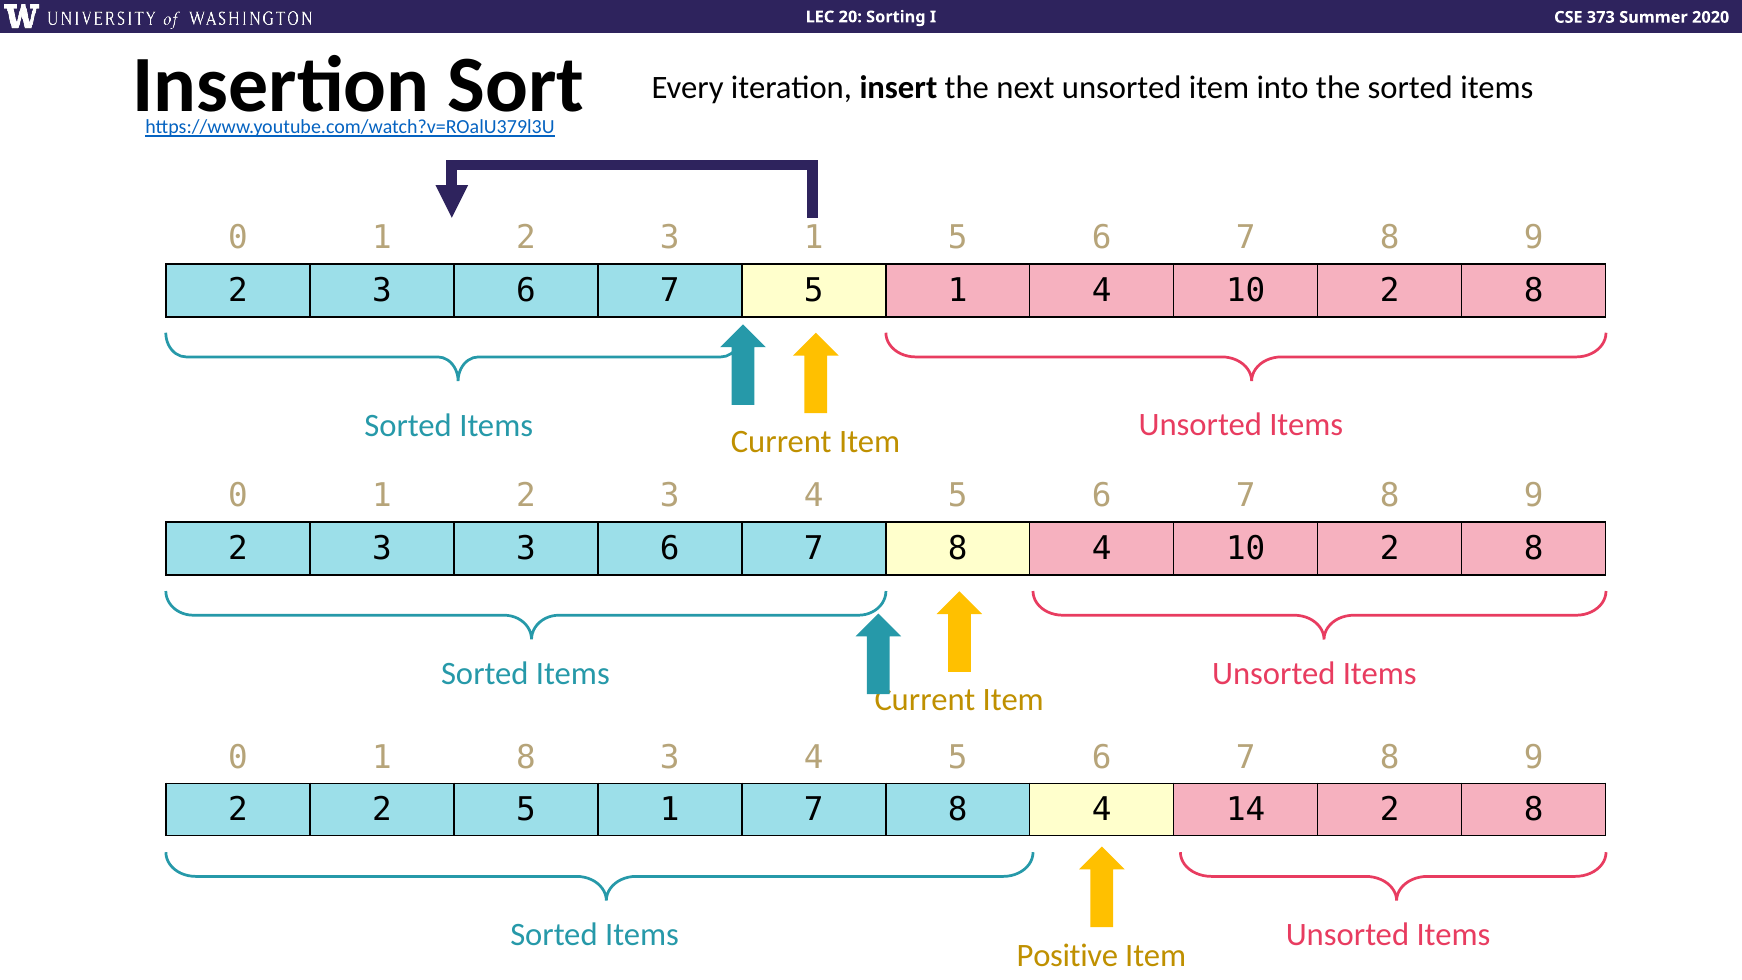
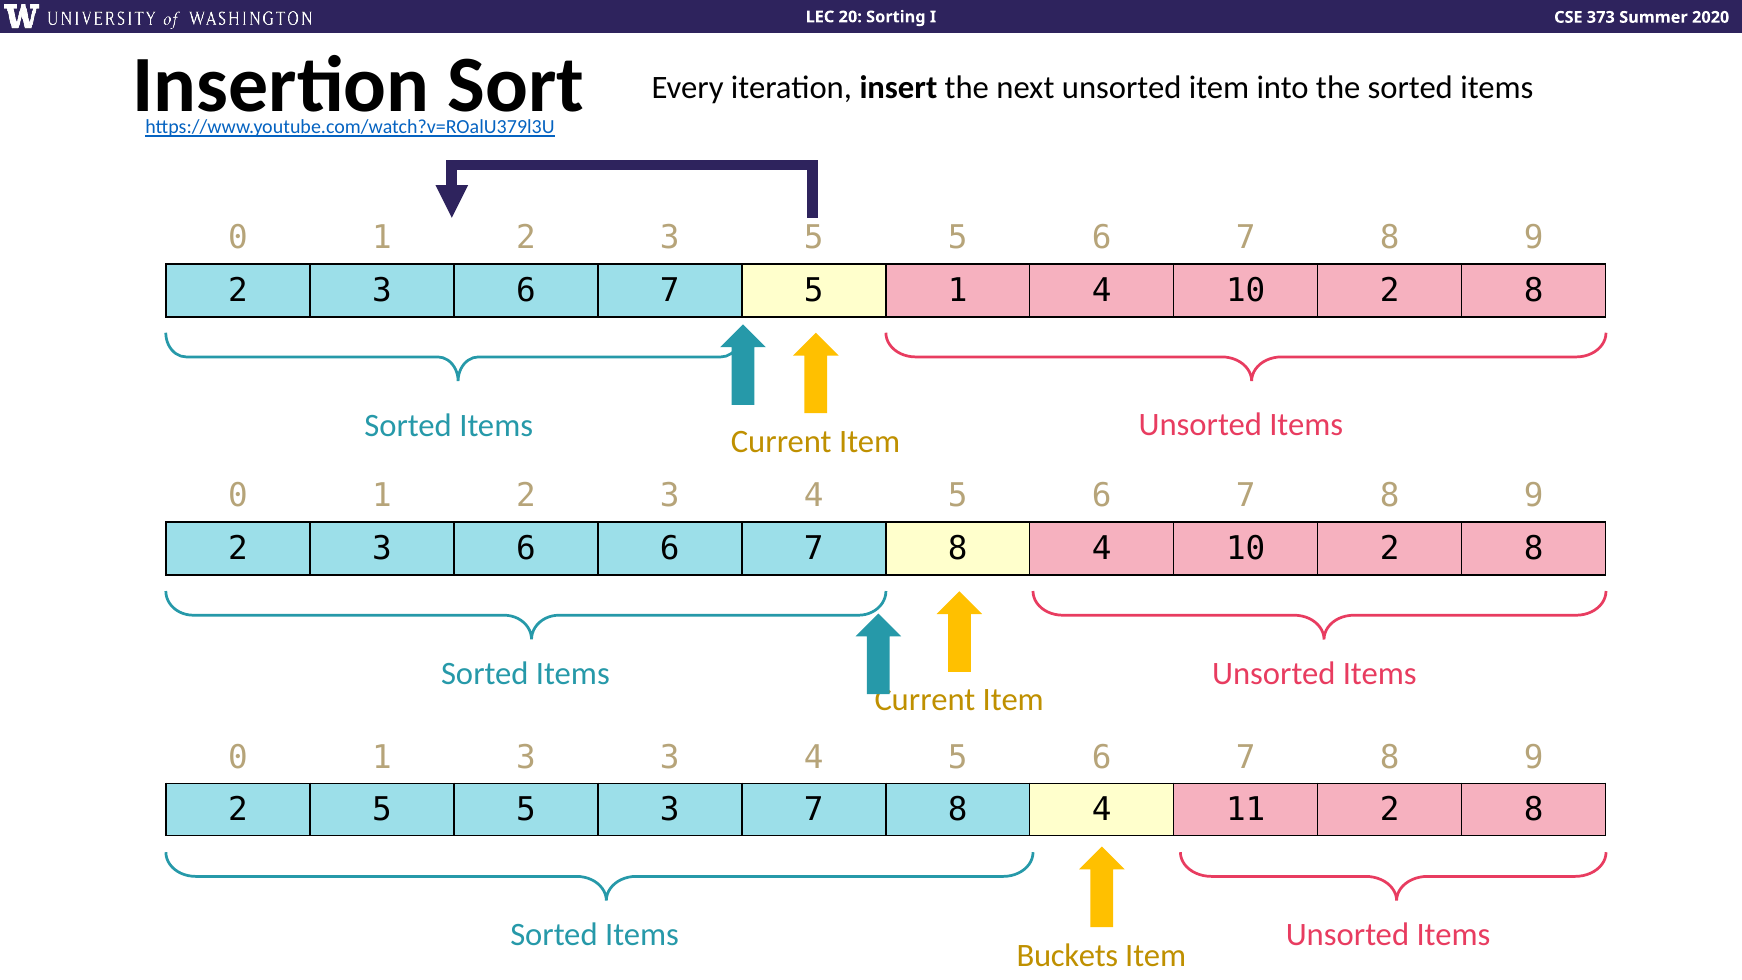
3 1: 1 -> 5 (814, 238)
3: 3 -> 6 (526, 549)
1 8: 8 -> 3 (526, 757)
2 2: 2 -> 5 (382, 810)
1: 1 -> 3 (670, 810)
14: 14 -> 11 (1246, 810)
Positive: Positive -> Buckets (1067, 955)
